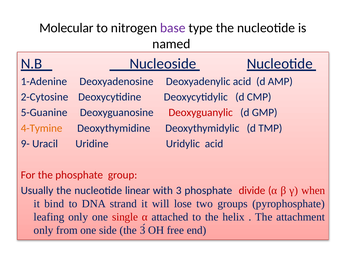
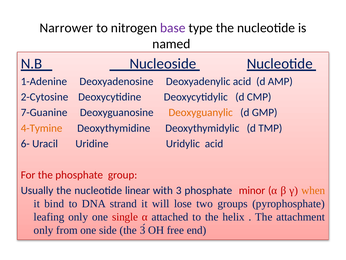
Molecular: Molecular -> Narrower (66, 28)
5-Guanine: 5-Guanine -> 7-Guanine (44, 112)
Deoxyguanylic colour: red -> orange (201, 112)
9-: 9- -> 6- (25, 143)
divide: divide -> minor (252, 190)
when colour: red -> orange (313, 190)
